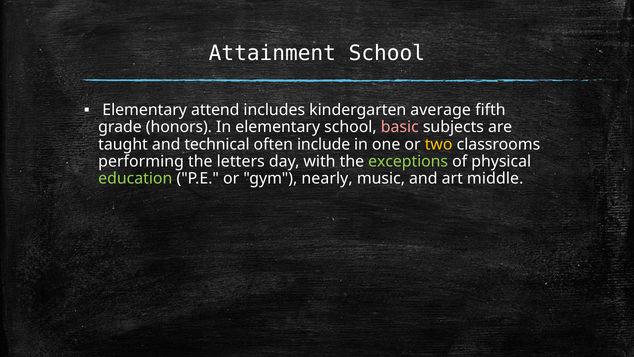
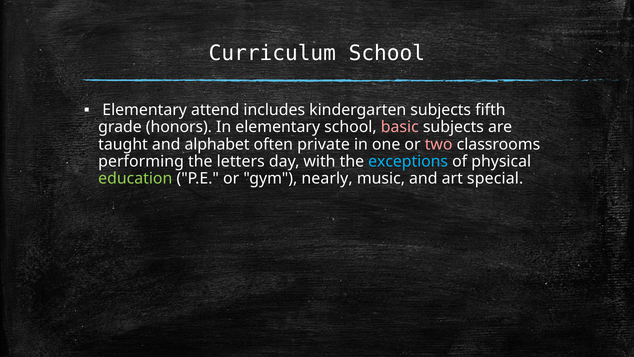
Attainment: Attainment -> Curriculum (272, 53)
kindergarten average: average -> subjects (441, 110)
technical: technical -> alphabet (217, 144)
include: include -> private (324, 144)
two colour: yellow -> pink (439, 144)
exceptions colour: light green -> light blue (408, 161)
middle: middle -> special (495, 178)
